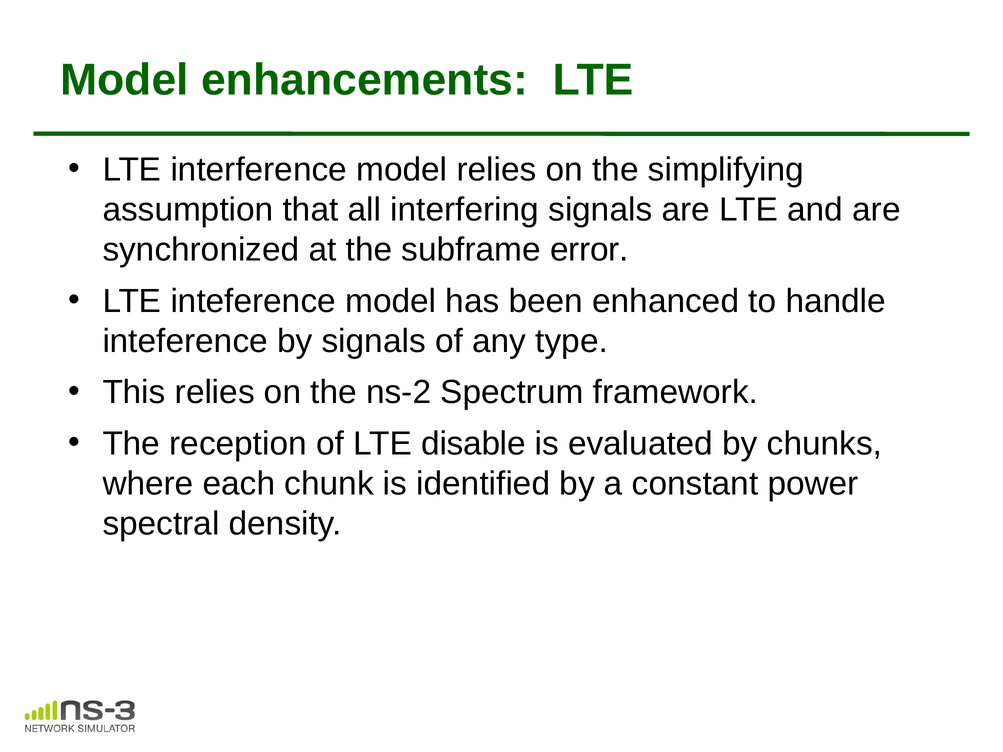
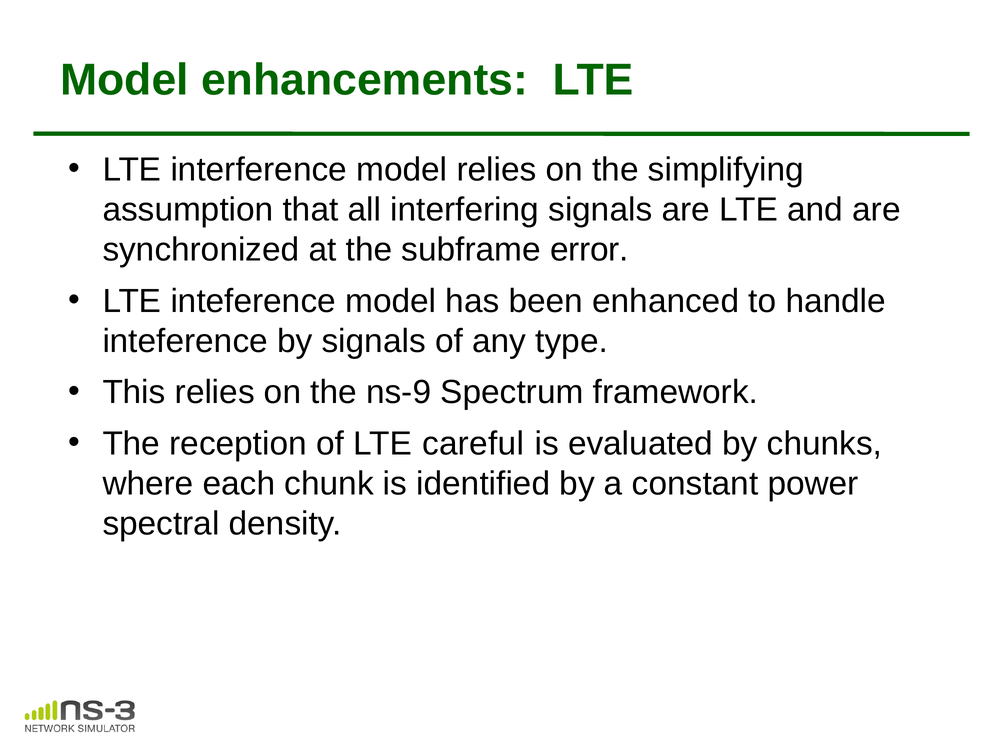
ns-2: ns-2 -> ns-9 (399, 392)
disable: disable -> careful (473, 444)
